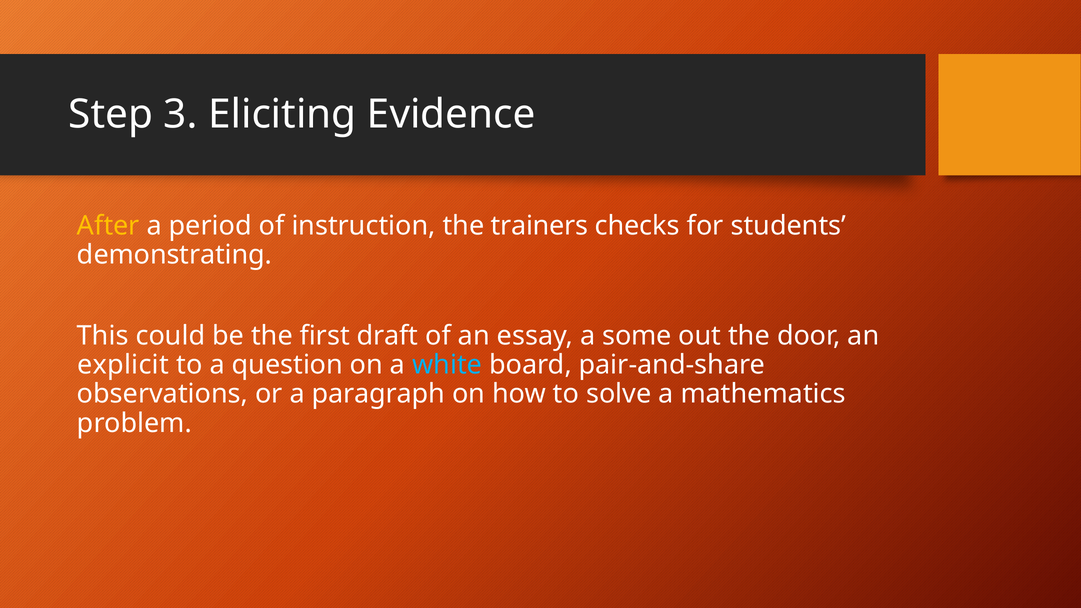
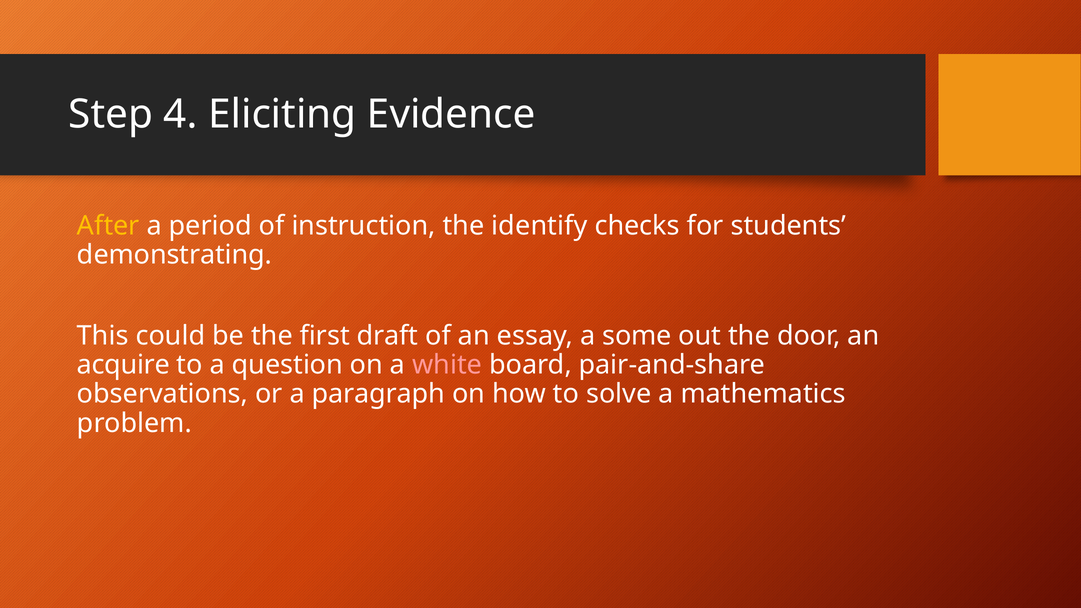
3: 3 -> 4 (181, 114)
trainers: trainers -> identify (539, 226)
explicit: explicit -> acquire (123, 365)
white colour: light blue -> pink (447, 365)
